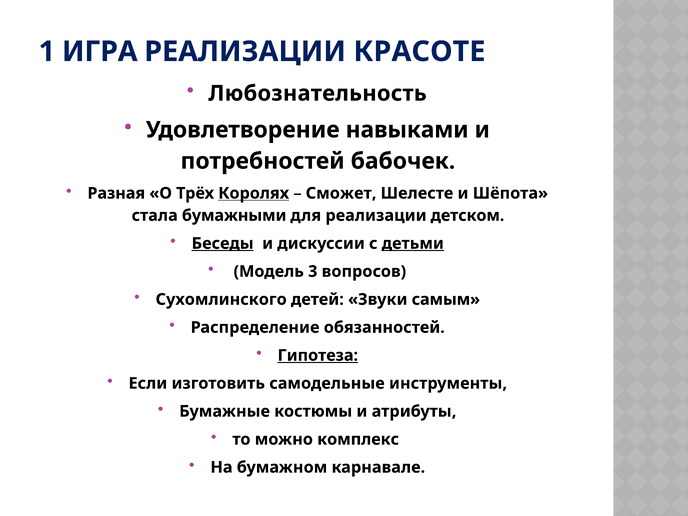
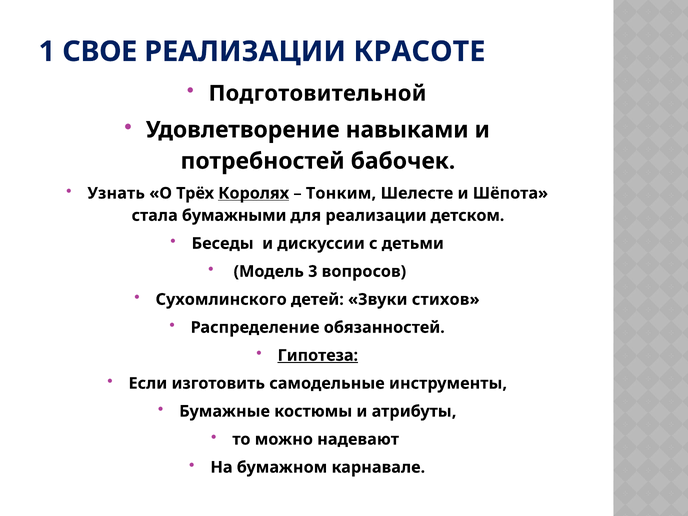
ИГРА: ИГРА -> СВОЕ (100, 52)
Любознательность: Любознательность -> Подготовительной (318, 93)
Разная: Разная -> Узнать (116, 193)
Сможет: Сможет -> Тонким (341, 193)
Беседы underline: present -> none (223, 243)
детьми underline: present -> none (413, 243)
самым: самым -> стихов (446, 299)
комплекс: комплекс -> надевают (358, 439)
